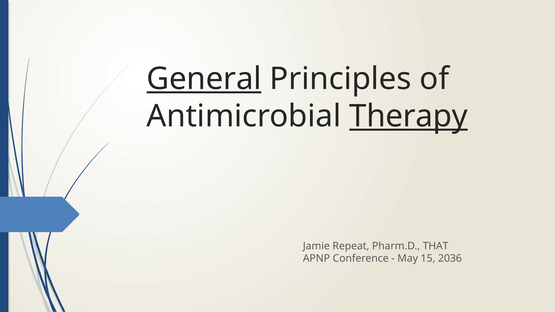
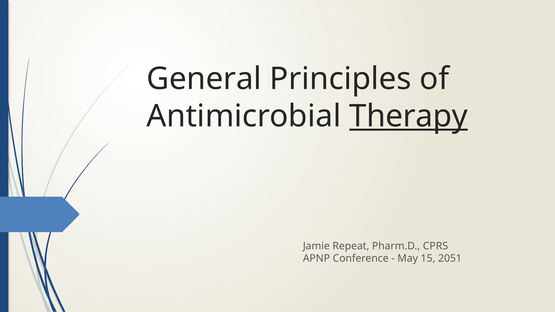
General underline: present -> none (204, 79)
THAT: THAT -> CPRS (435, 246)
2036: 2036 -> 2051 (450, 259)
